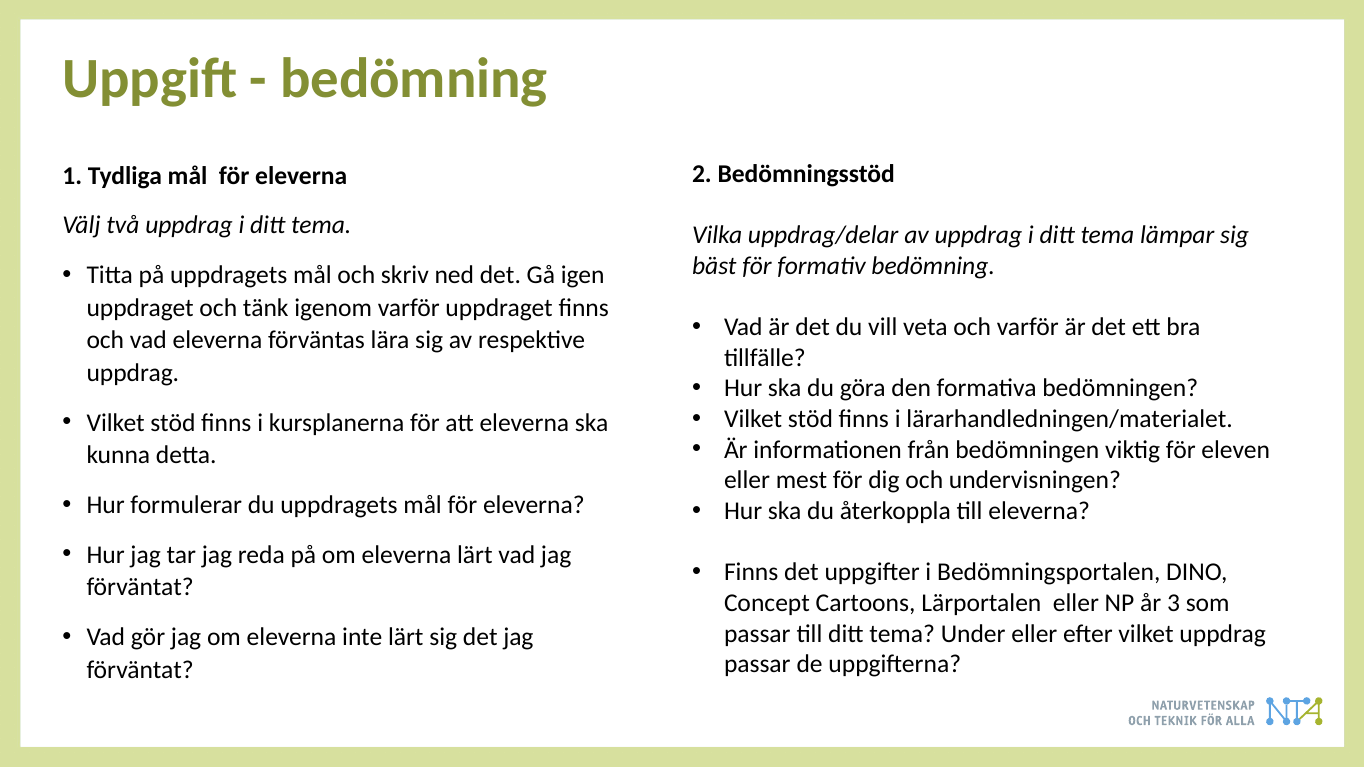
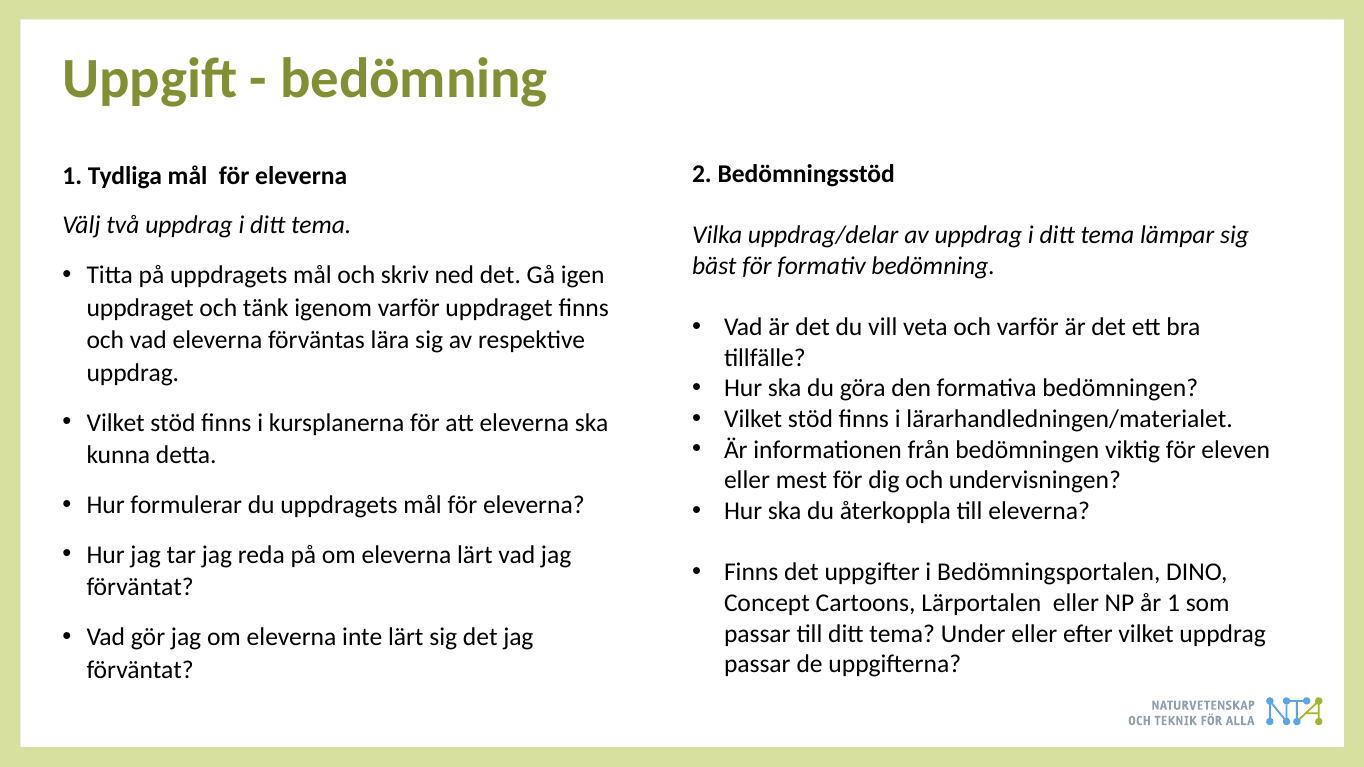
år 3: 3 -> 1 (1174, 603)
